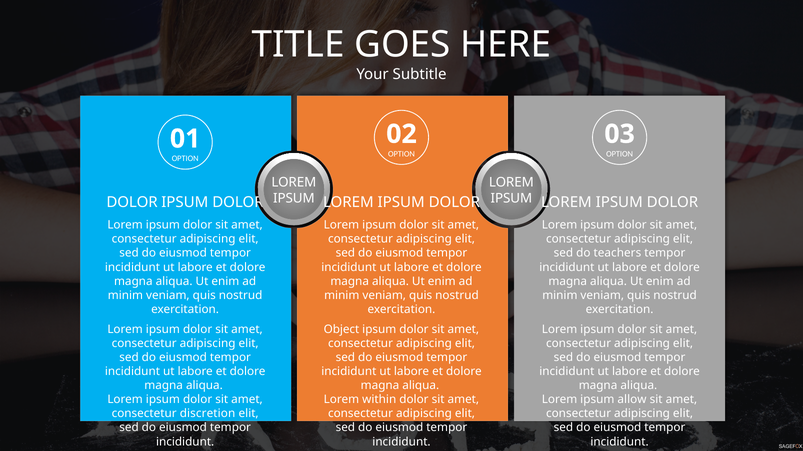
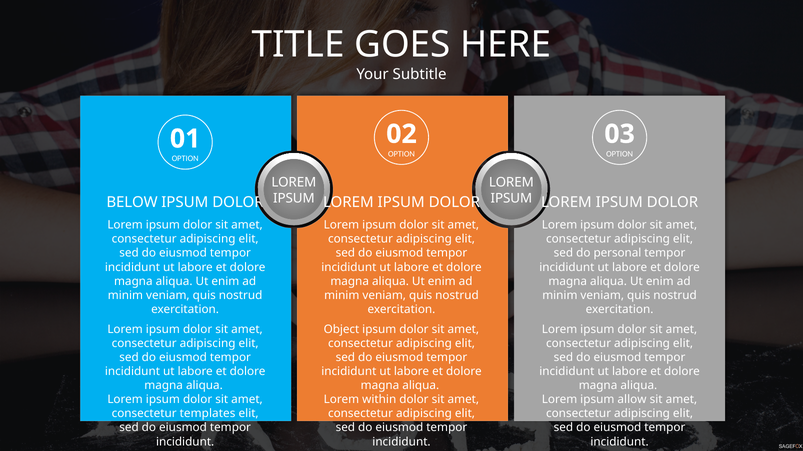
DOLOR: DOLOR -> BELOW (132, 203)
teachers: teachers -> personal (617, 254)
discretion: discretion -> templates (208, 414)
